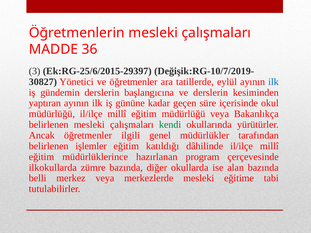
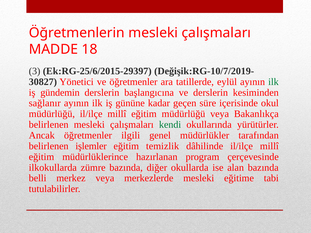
36: 36 -> 18 (90, 49)
ilk colour: blue -> green (273, 82)
yaptıran: yaptıran -> sağlanır (45, 103)
katıldığı: katıldığı -> temizlik (163, 146)
